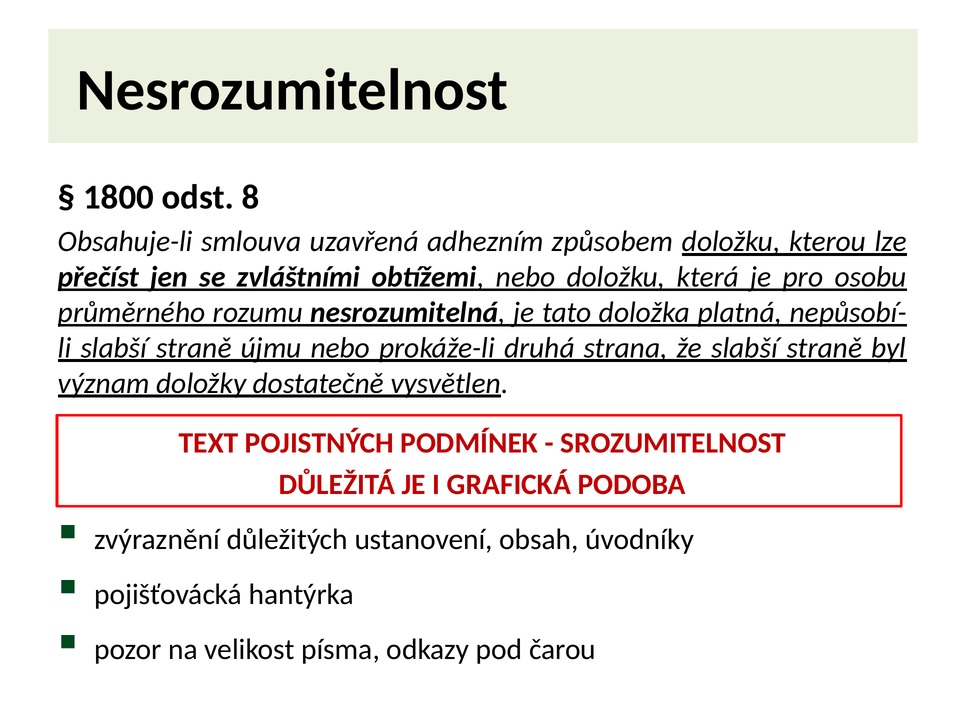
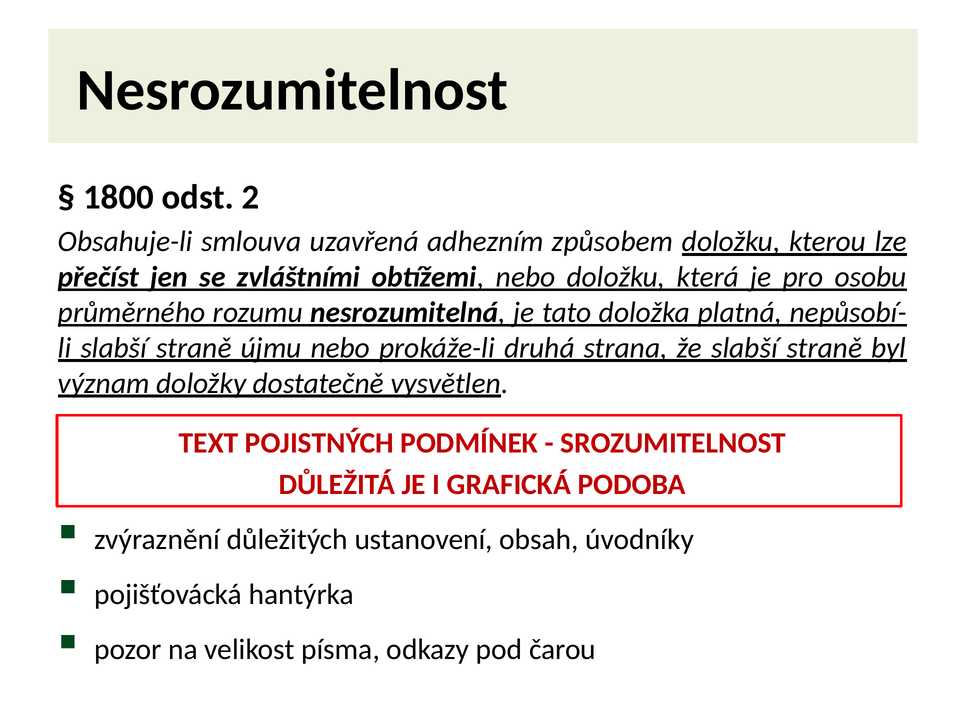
8: 8 -> 2 (251, 197)
